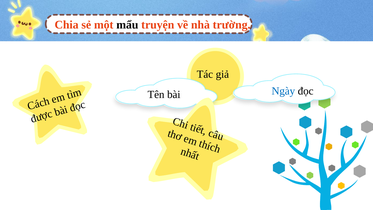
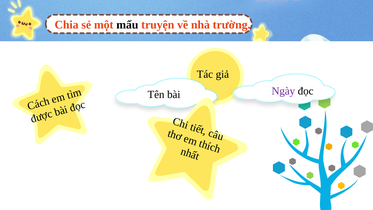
Ngày colour: blue -> purple (283, 91)
